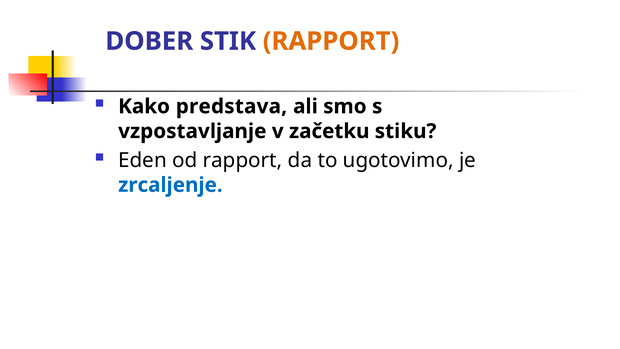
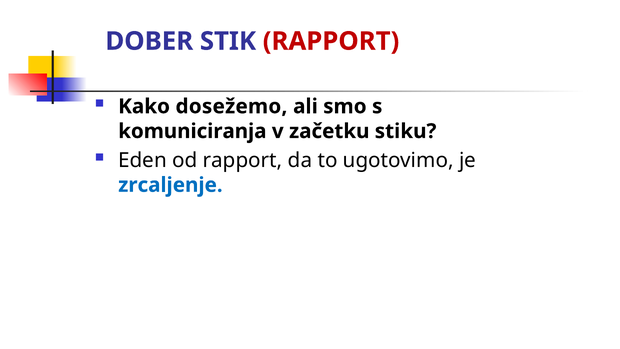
RAPPORT colour: orange -> red (331, 41)
predstava: predstava -> dosežemo (231, 106)
vzpostavljanje: vzpostavljanje -> komuniciranja (192, 131)
